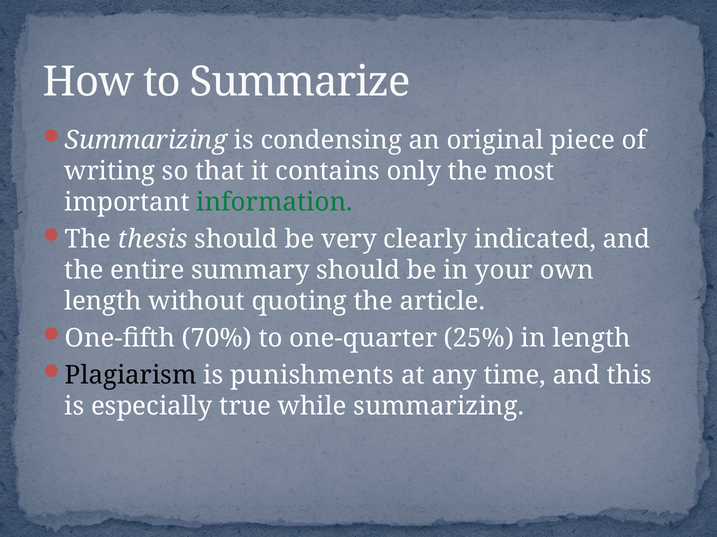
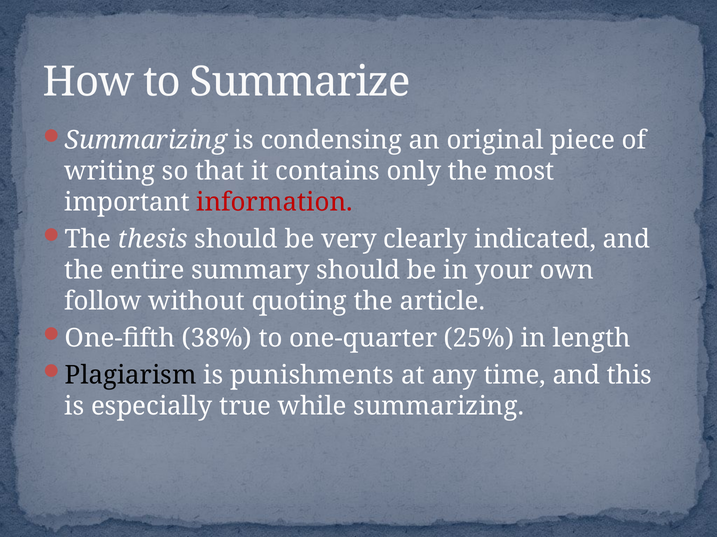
information colour: green -> red (275, 203)
length: length -> follow (103, 302)
70%: 70% -> 38% (217, 339)
